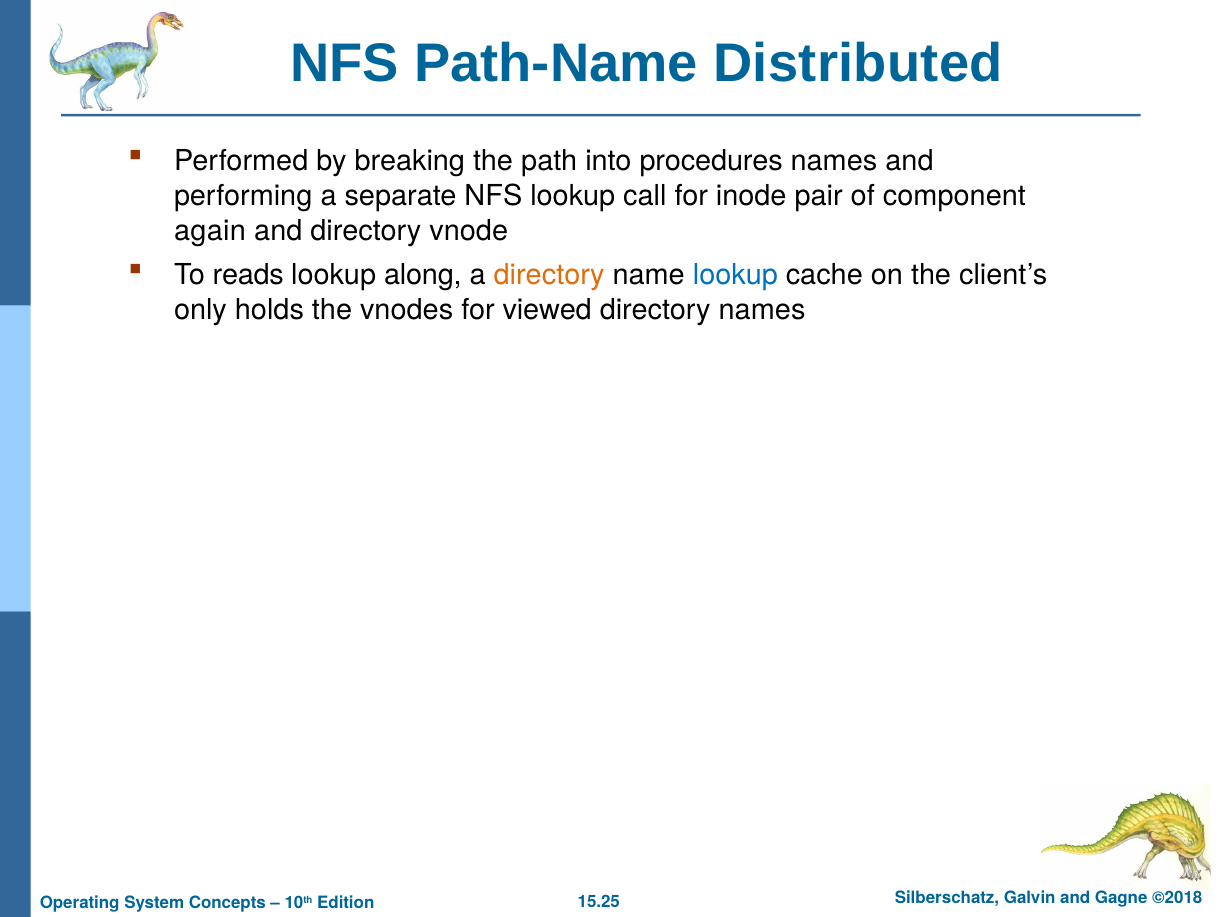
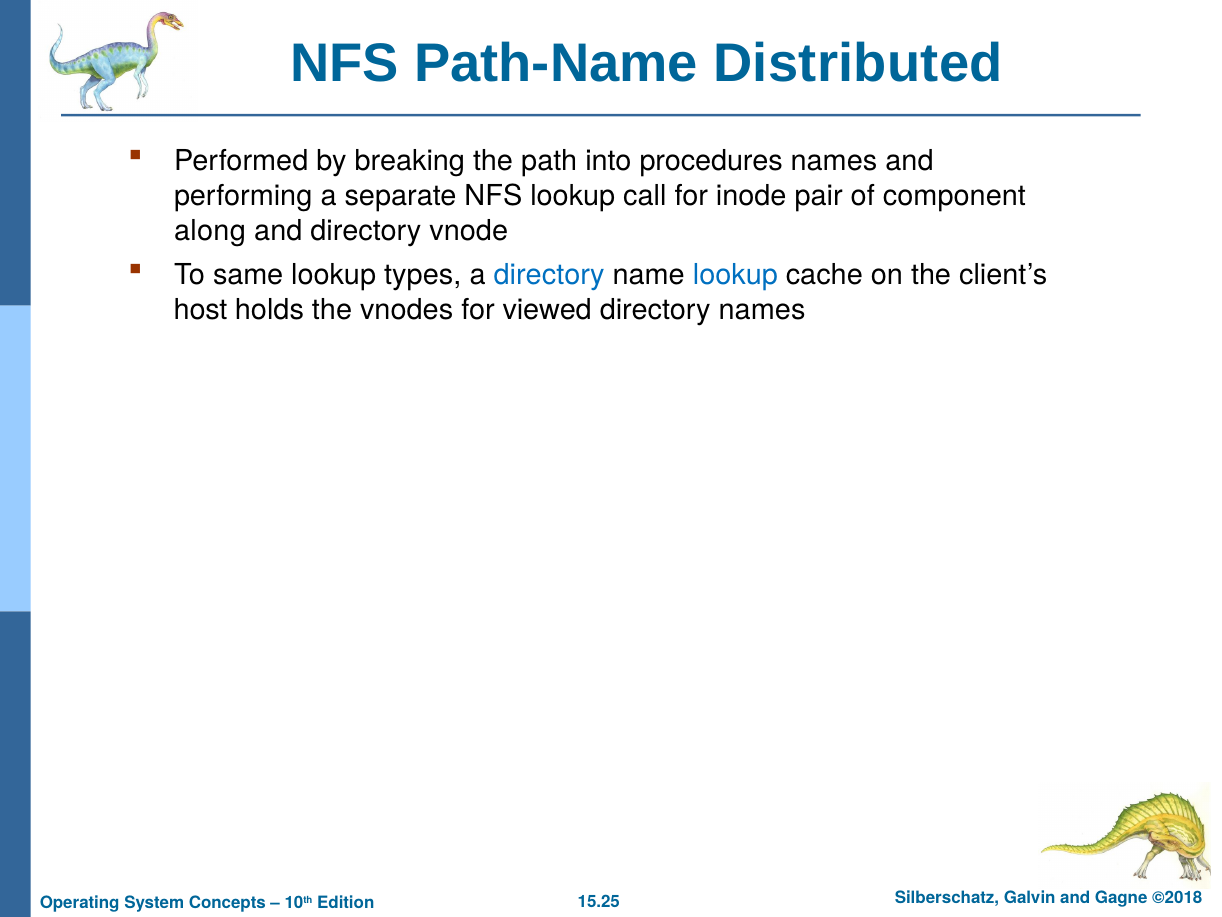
again: again -> along (210, 230)
reads: reads -> same (248, 275)
along: along -> types (423, 275)
directory colour: orange -> blue (549, 275)
only: only -> host (201, 310)
